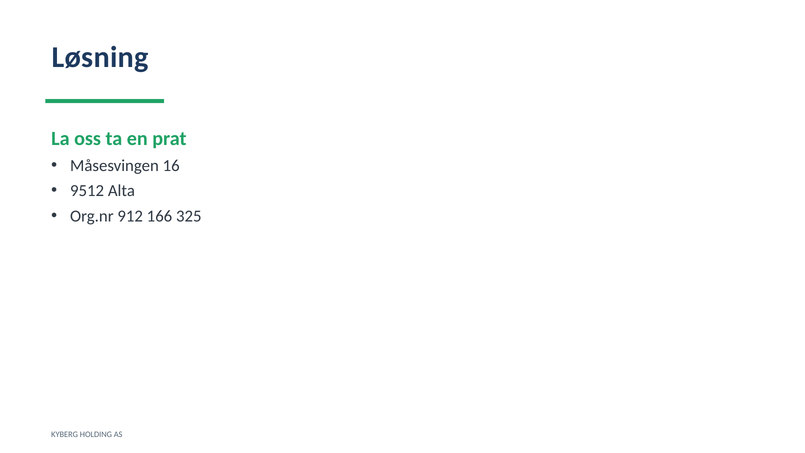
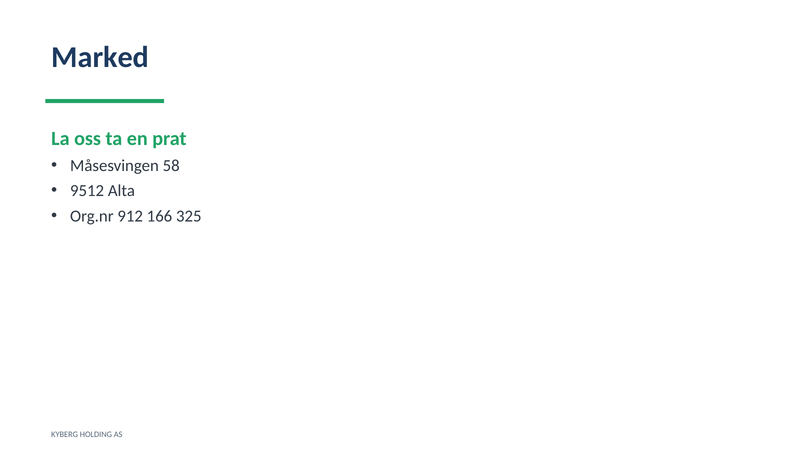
Løsning: Løsning -> Marked (100, 57)
16: 16 -> 58 (171, 166)
